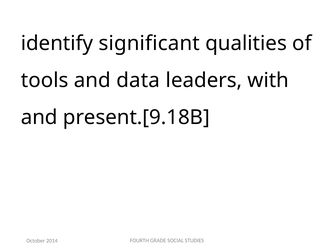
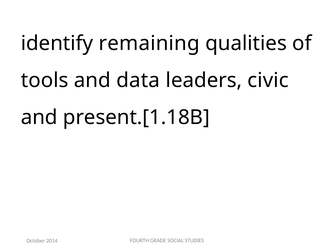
significant: significant -> remaining (149, 43)
with: with -> civic (268, 80)
present.[9.18B: present.[9.18B -> present.[1.18B (136, 117)
